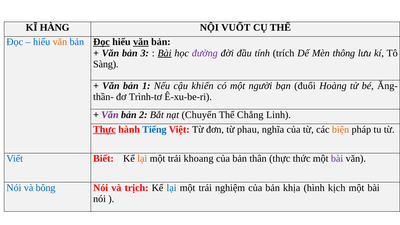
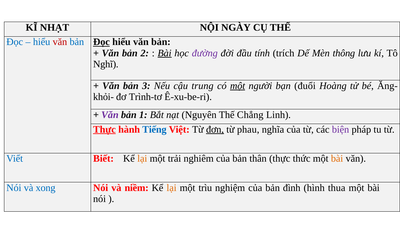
HÀNG: HÀNG -> NHẠT (55, 27)
VUỐT: VUỐT -> NGÀY (236, 27)
văn colour: orange -> red (60, 42)
văn underline: present -> none (141, 42)
3: 3 -> 2 (145, 53)
Sàng: Sàng -> Nghĩ (106, 64)
1: 1 -> 3 (146, 86)
khiến: khiến -> trung (203, 86)
một underline: none -> present (238, 86)
thần-: thần- -> khỏi- (103, 97)
2: 2 -> 1 (143, 115)
Chuyến: Chuyến -> Nguyên (199, 115)
đơn underline: none -> present (215, 129)
biện colour: orange -> purple (341, 129)
khoang: khoang -> nghiêm (199, 159)
bài colour: purple -> orange (337, 159)
bông: bông -> xong (46, 188)
trịch: trịch -> niềm (137, 188)
lại colour: blue -> orange (172, 188)
trái: trái -> trìu (205, 188)
khịa: khịa -> đình (292, 188)
kịch: kịch -> thua (337, 188)
